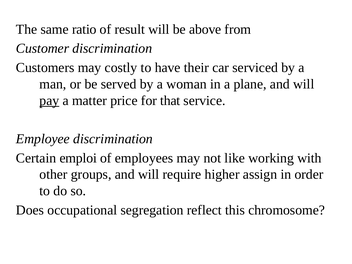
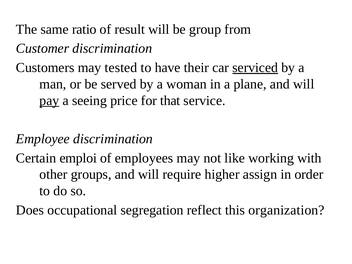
above: above -> group (205, 29)
costly: costly -> tested (121, 68)
serviced underline: none -> present (255, 68)
matter: matter -> seeing (89, 100)
chromosome: chromosome -> organization (287, 210)
